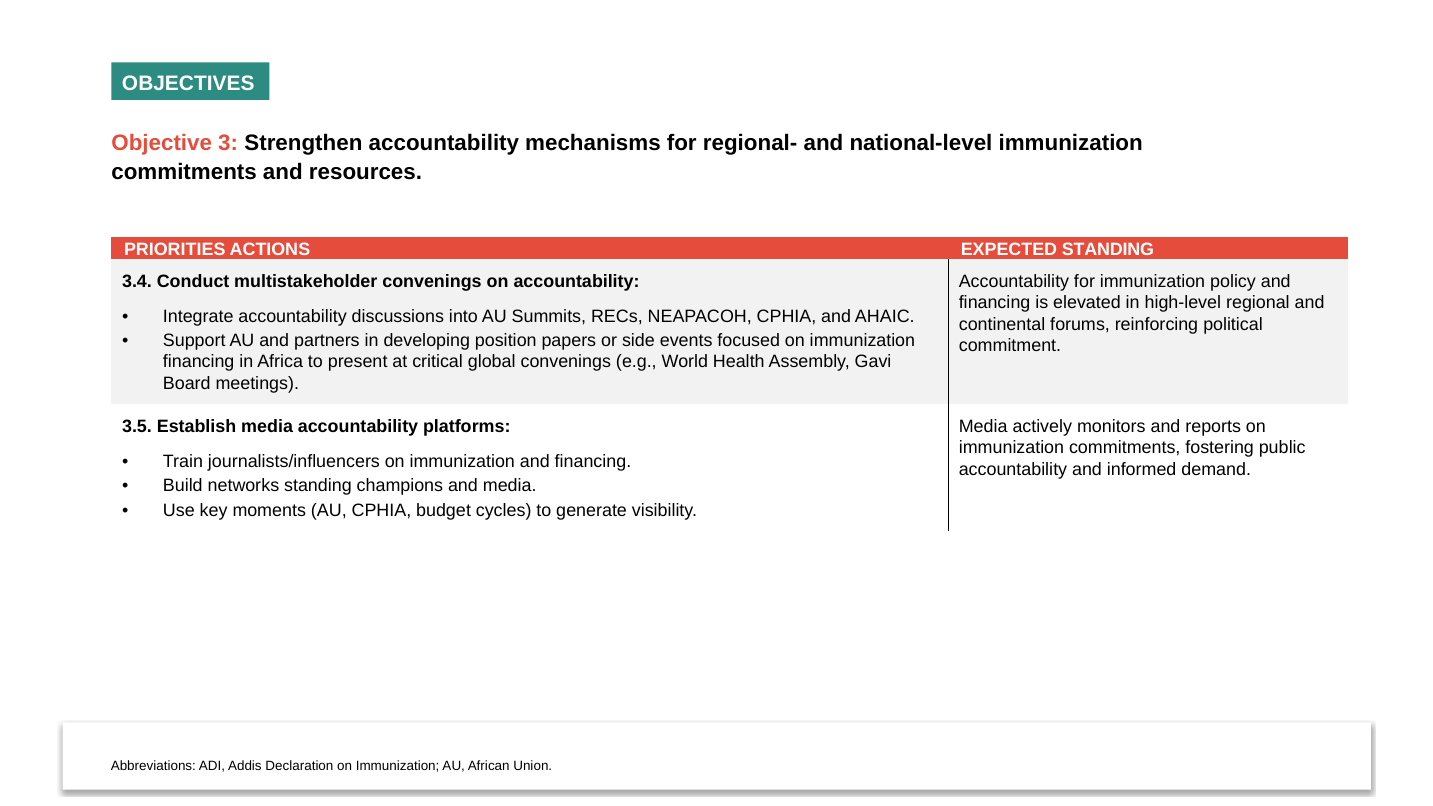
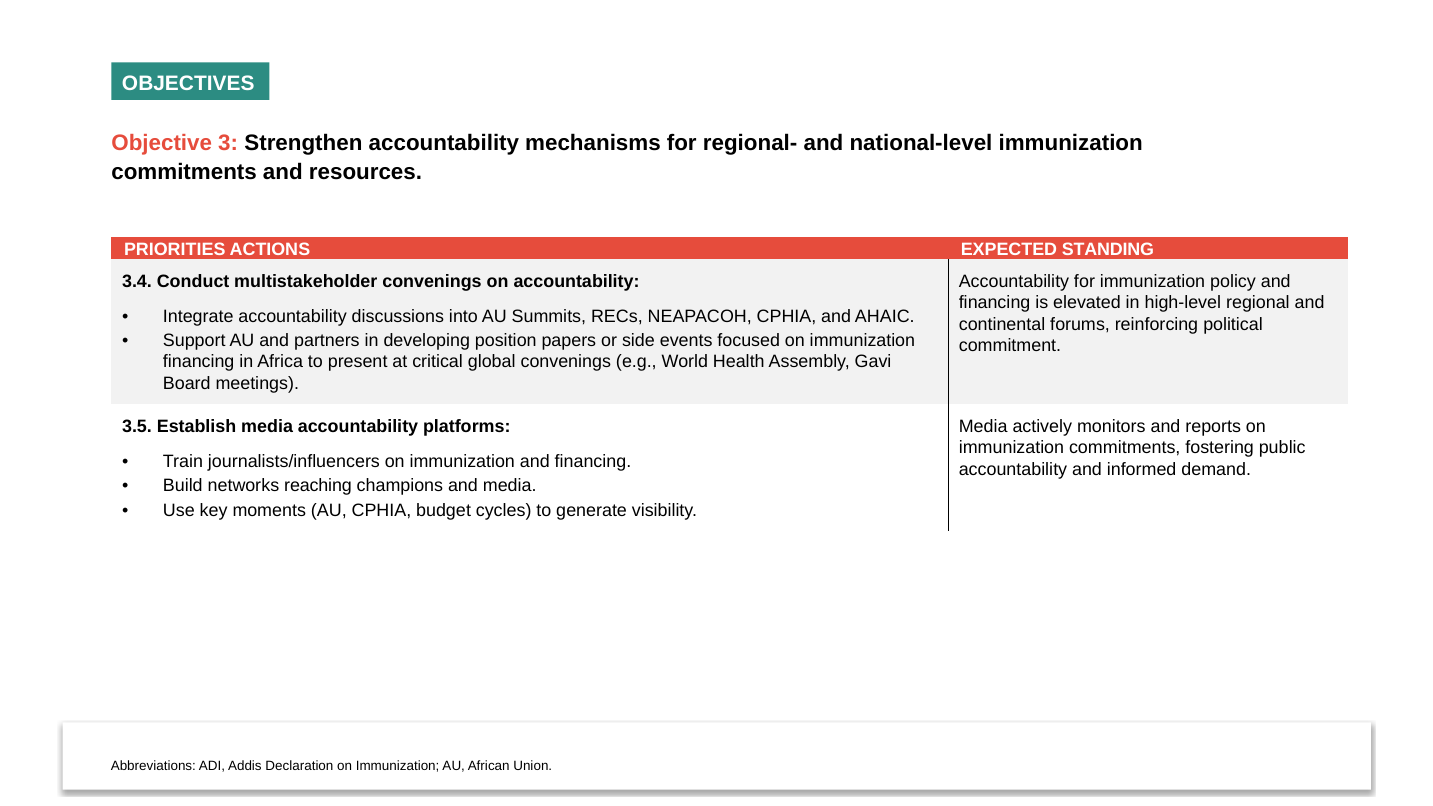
networks standing: standing -> reaching (318, 486)
